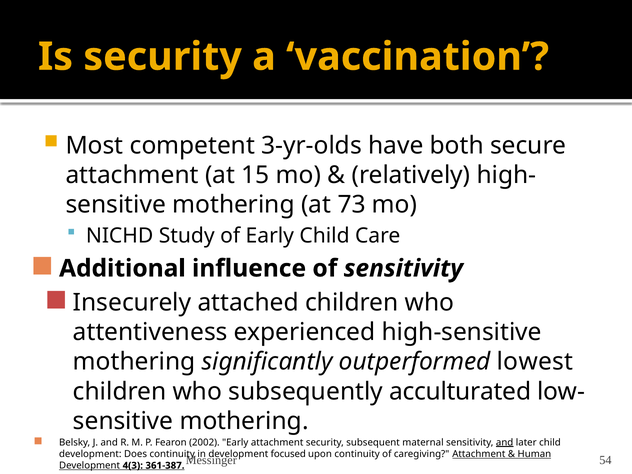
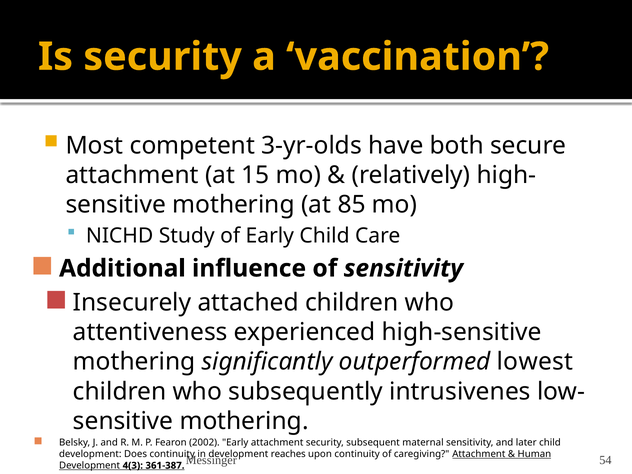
73: 73 -> 85 (352, 205)
acculturated: acculturated -> intrusivenes (460, 391)
and underline: present -> none (505, 442)
focused: focused -> reaches (288, 454)
